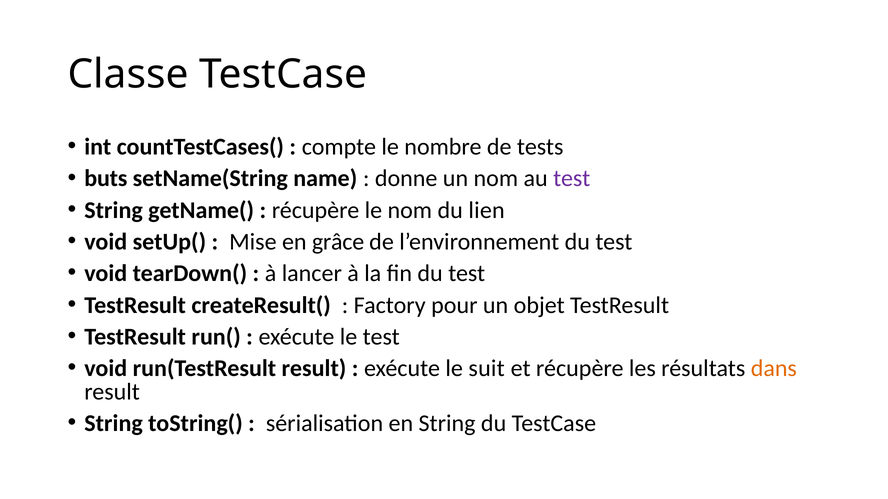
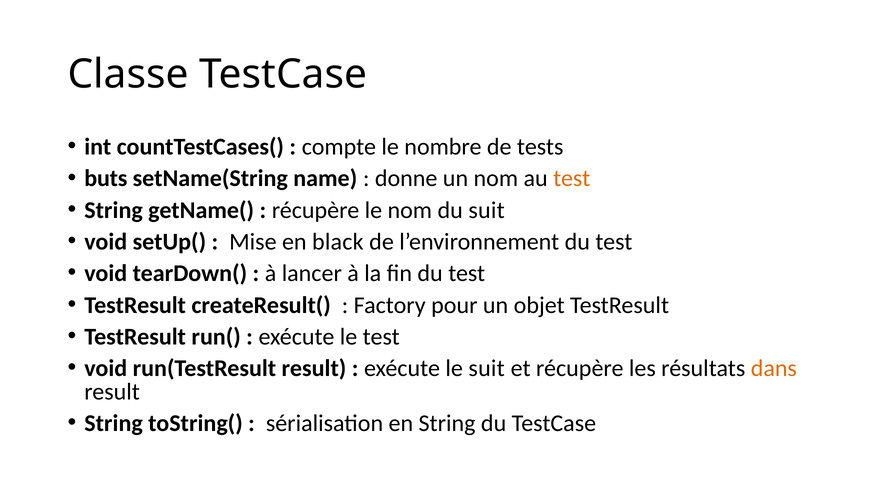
test colour: purple -> orange (572, 179)
du lien: lien -> suit (487, 210)
grâce: grâce -> black (338, 242)
